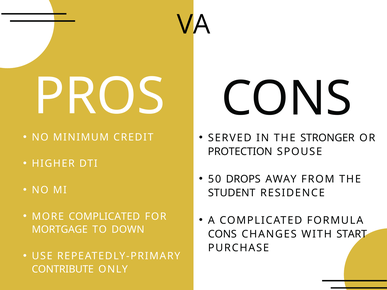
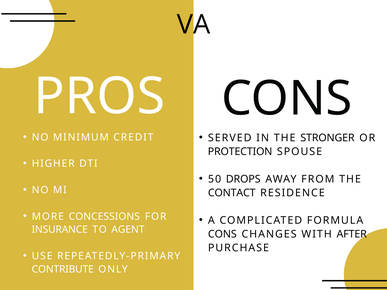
STUDENT: STUDENT -> CONTACT (232, 193)
MORE COMPLICATED: COMPLICATED -> CONCESSIONS (104, 217)
MORTGAGE: MORTGAGE -> INSURANCE (60, 230)
DOWN: DOWN -> AGENT (128, 230)
START: START -> AFTER (352, 234)
